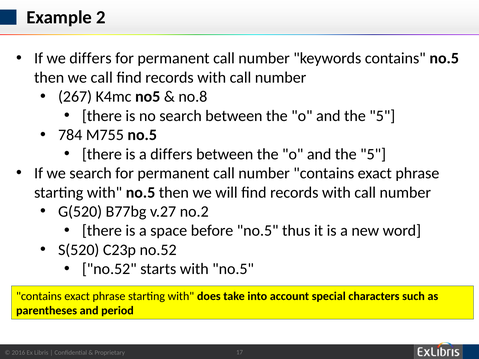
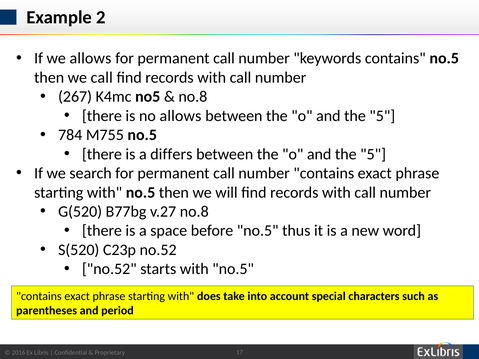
we differs: differs -> allows (90, 58)
no search: search -> allows (180, 116)
v.27 no.2: no.2 -> no.8 (194, 212)
